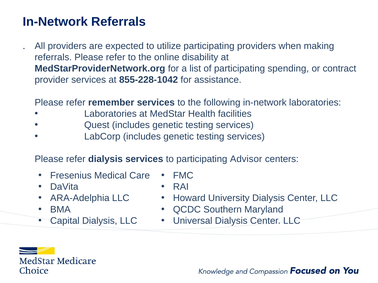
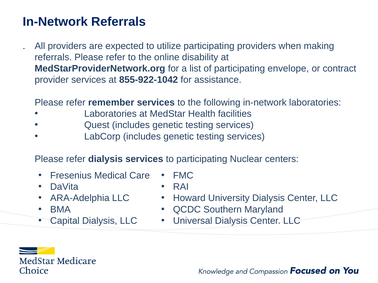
spending: spending -> envelope (288, 69)
855-228-1042: 855-228-1042 -> 855-922-1042 (149, 80)
Advisor: Advisor -> Nuclear (246, 159)
